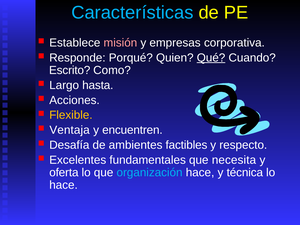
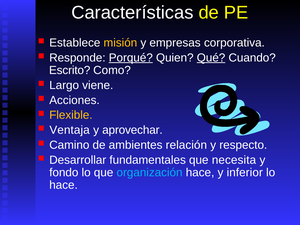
Características colour: light blue -> white (132, 13)
misión colour: pink -> yellow (120, 43)
Porqué underline: none -> present (131, 58)
hasta: hasta -> viene (98, 85)
encuentren: encuentren -> aprovechar (132, 130)
Desafía: Desafía -> Camino (69, 145)
factibles: factibles -> relación (186, 145)
Excelentes: Excelentes -> Desarrollar (78, 160)
oferta: oferta -> fondo (64, 173)
técnica: técnica -> inferior (245, 173)
